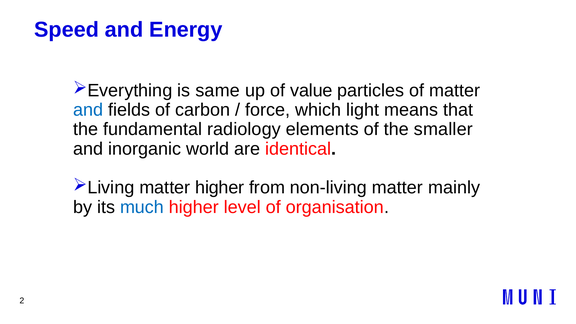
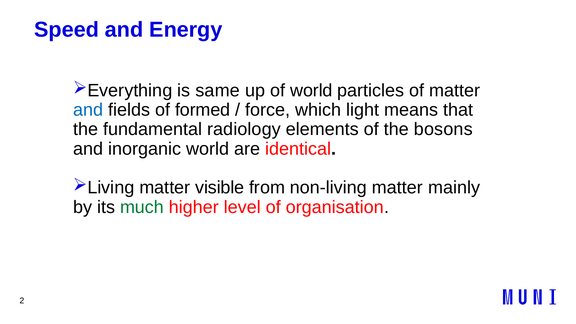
of value: value -> world (311, 90)
carbon: carbon -> formed (203, 110)
smaller: smaller -> bosons (443, 129)
matter higher: higher -> visible (220, 188)
much colour: blue -> green (142, 207)
